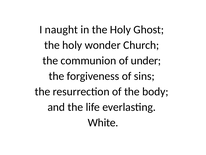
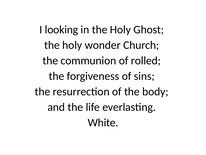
naught: naught -> looking (61, 30)
under: under -> rolled (146, 60)
